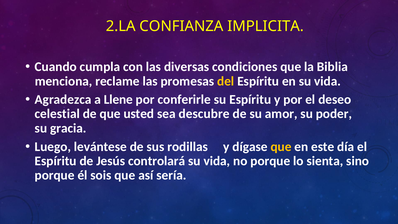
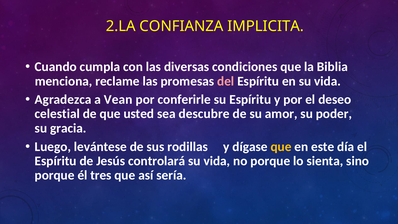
del colour: yellow -> pink (226, 81)
Llene: Llene -> Vean (118, 99)
sois: sois -> tres (101, 175)
